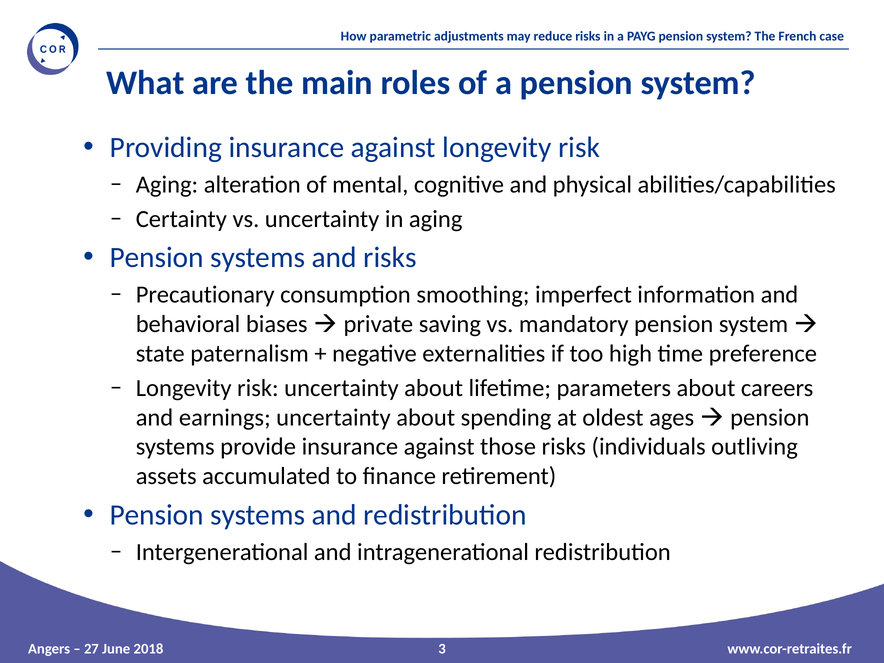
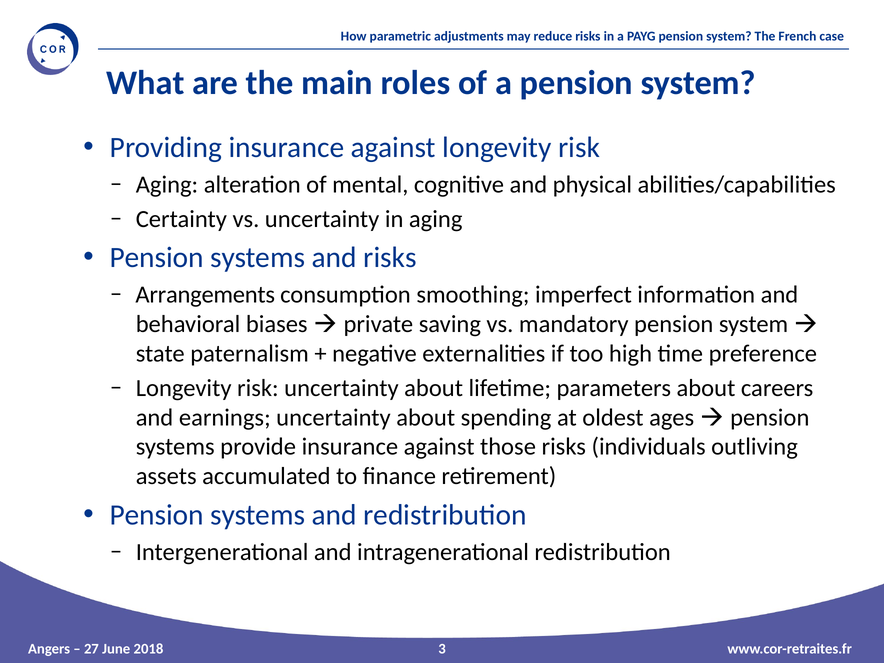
Precautionary: Precautionary -> Arrangements (205, 295)
